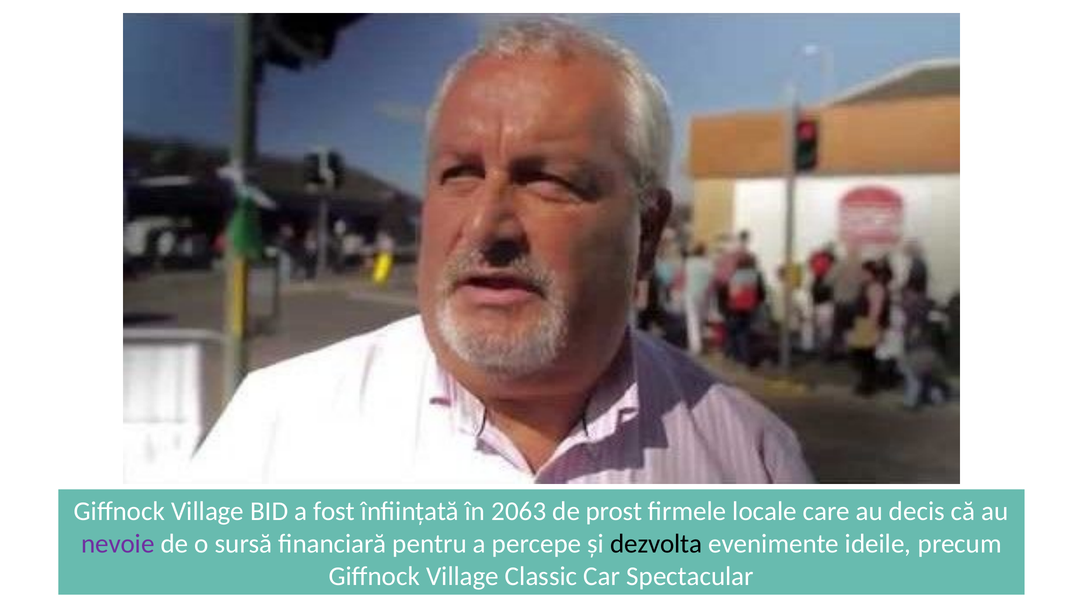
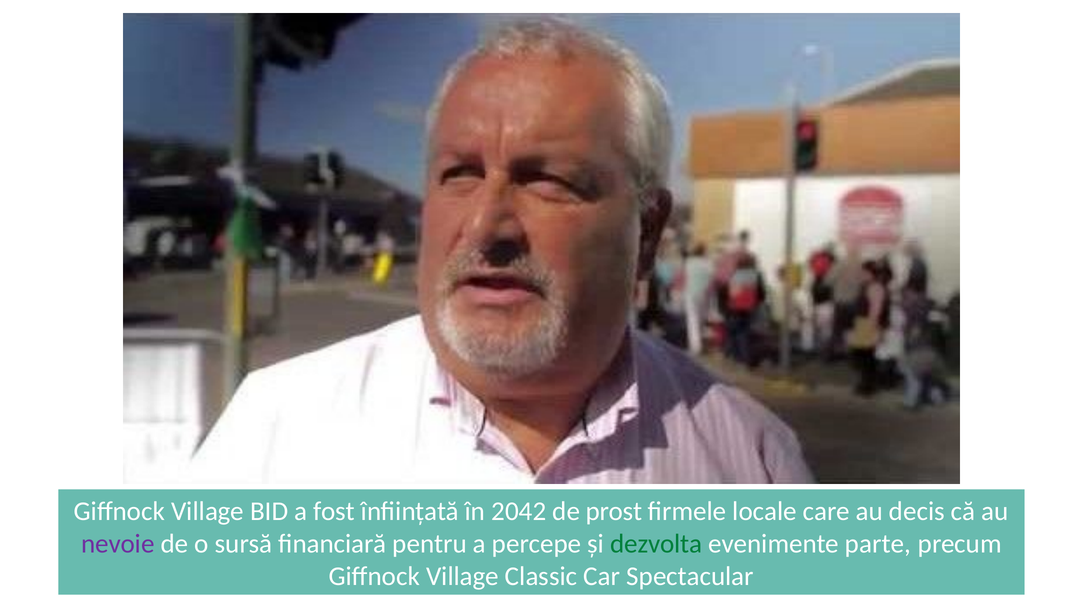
2063: 2063 -> 2042 (519, 512)
dezvolta colour: black -> green (656, 544)
ideile: ideile -> parte (878, 544)
